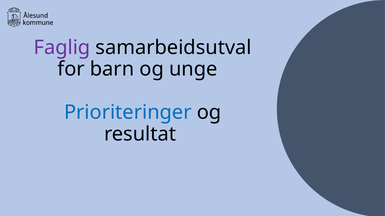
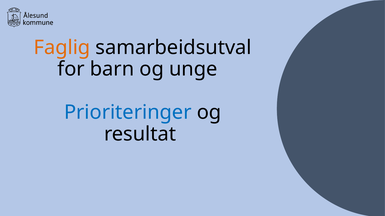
Faglig colour: purple -> orange (62, 48)
